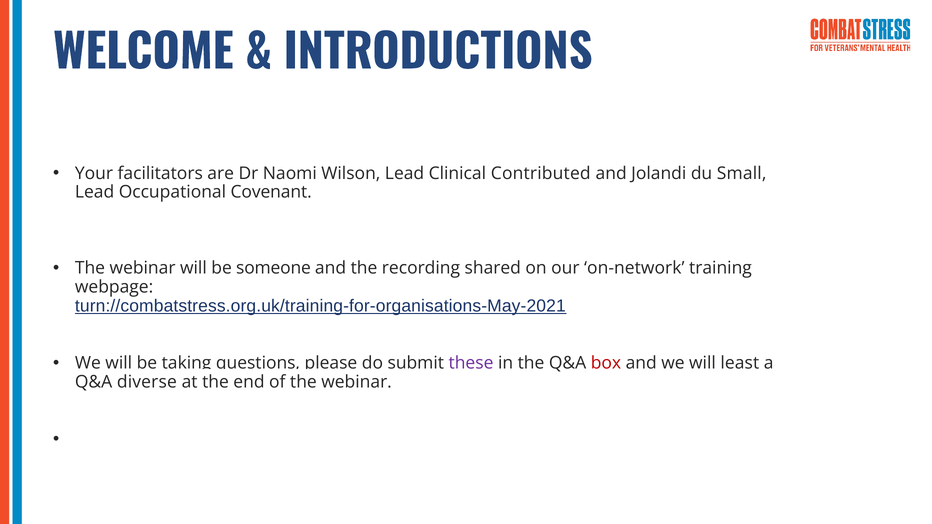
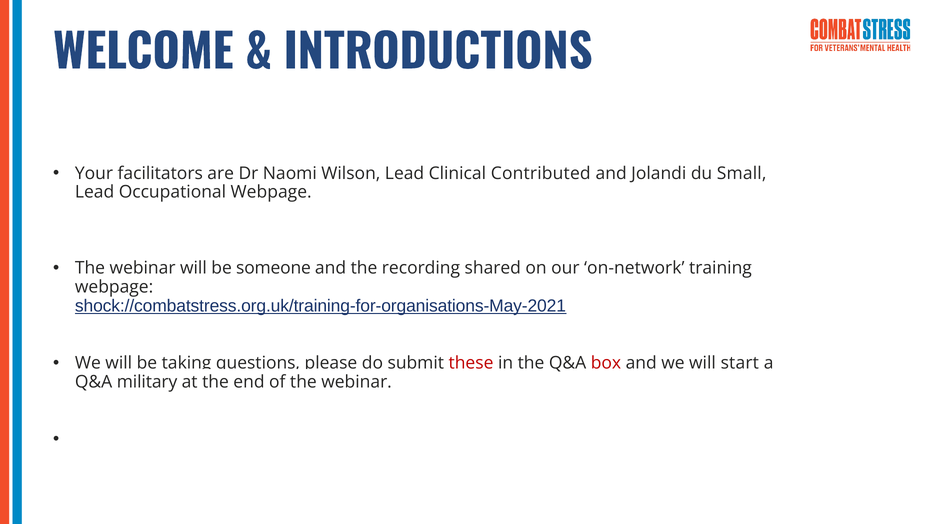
Occupational Covenant: Covenant -> Webpage (271, 192)
turn://combatstress.org.uk/training-for-organisations-May-2021: turn://combatstress.org.uk/training-for-organisations-May-2021 -> shock://combatstress.org.uk/training-for-organisations-May-2021 (320, 306)
these colour: purple -> red (471, 363)
least: least -> start (740, 363)
diverse: diverse -> military (147, 382)
